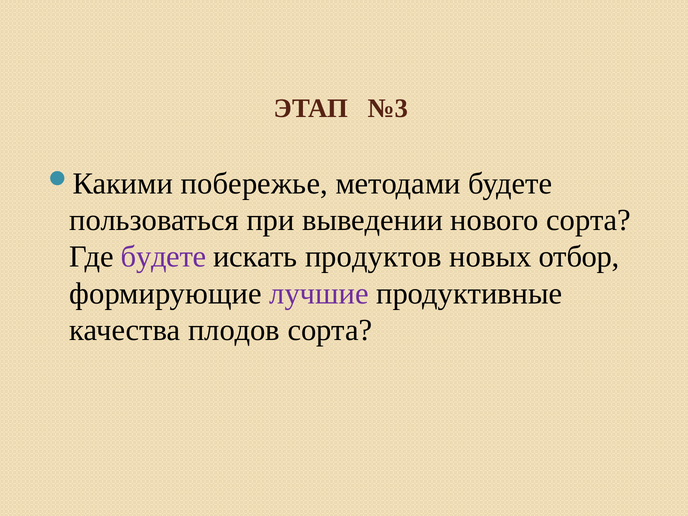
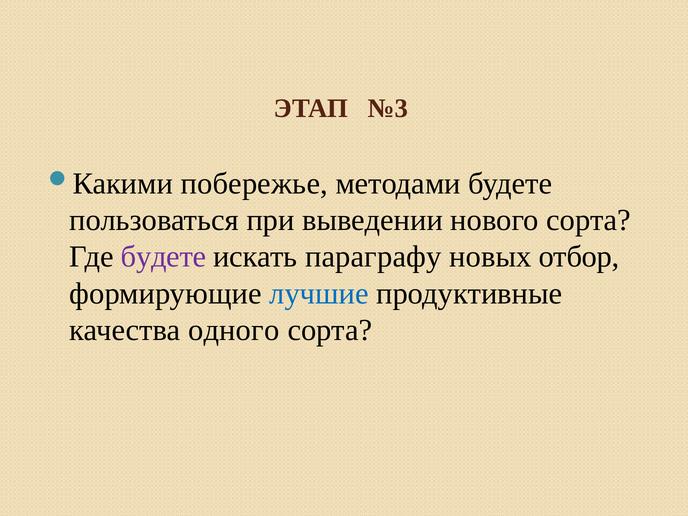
продуктов: продуктов -> параграфу (373, 257)
лучшие colour: purple -> blue (319, 294)
плодов: плодов -> одного (234, 330)
